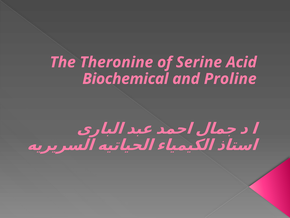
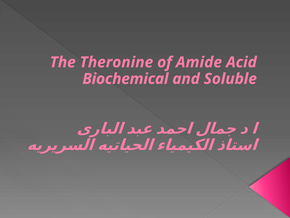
Serine: Serine -> Amide (199, 62)
Proline: Proline -> Soluble (230, 79)
